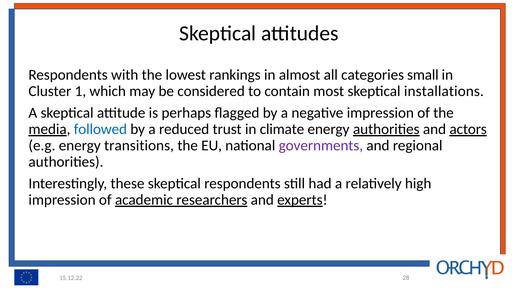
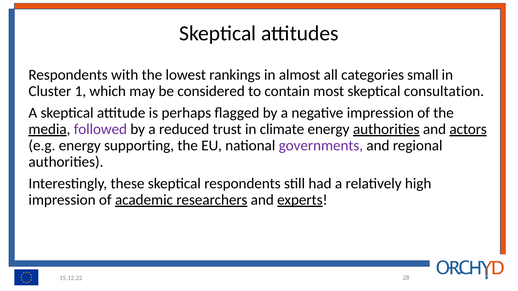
installations: installations -> consultation (444, 91)
followed colour: blue -> purple (100, 129)
transitions: transitions -> supporting (139, 146)
